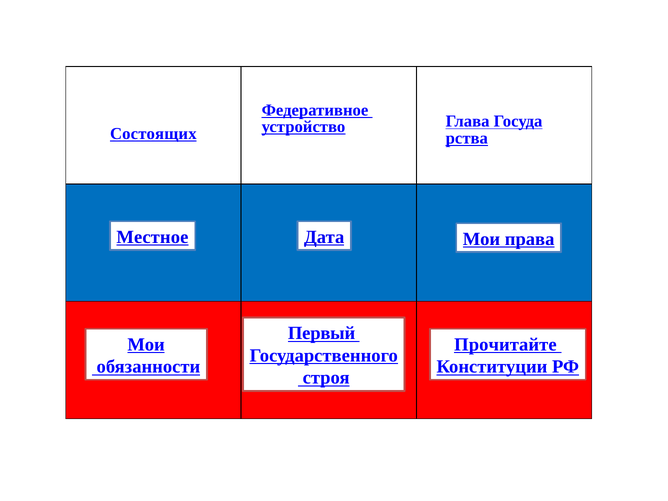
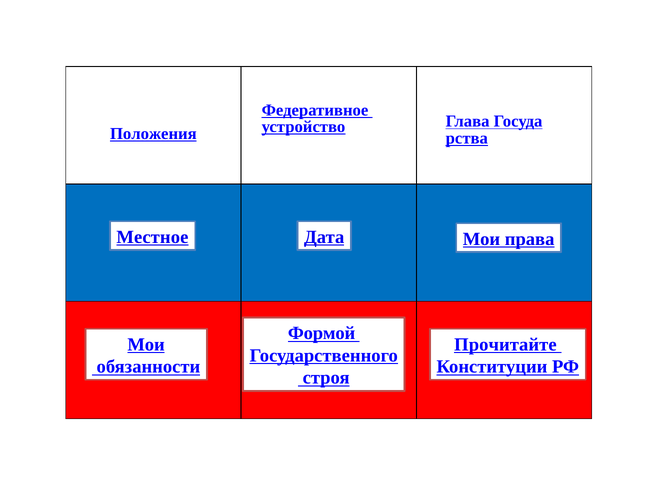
Состоящих: Состоящих -> Положения (153, 134)
Первый: Первый -> Формой (322, 333)
